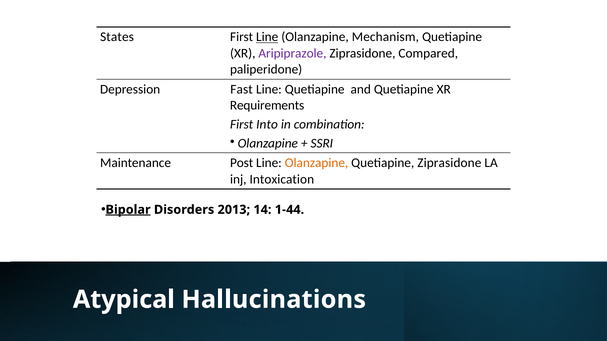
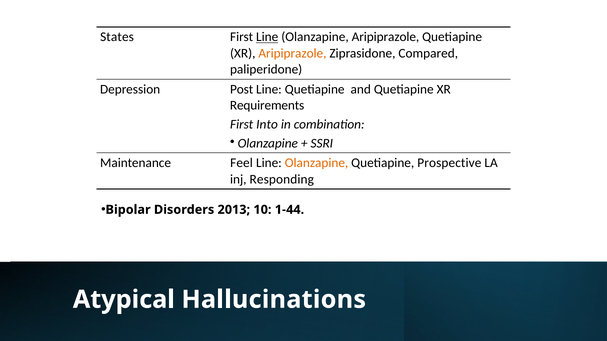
Olanzapine Mechanism: Mechanism -> Aripiprazole (385, 37)
Aripiprazole colour: purple -> orange (292, 53)
Fast: Fast -> Post (242, 89)
Post: Post -> Feel (242, 163)
Quetiapine Ziprasidone: Ziprasidone -> Prospective (449, 163)
Intoxication: Intoxication -> Responding (282, 179)
Bipolar underline: present -> none (128, 210)
14: 14 -> 10 (262, 210)
